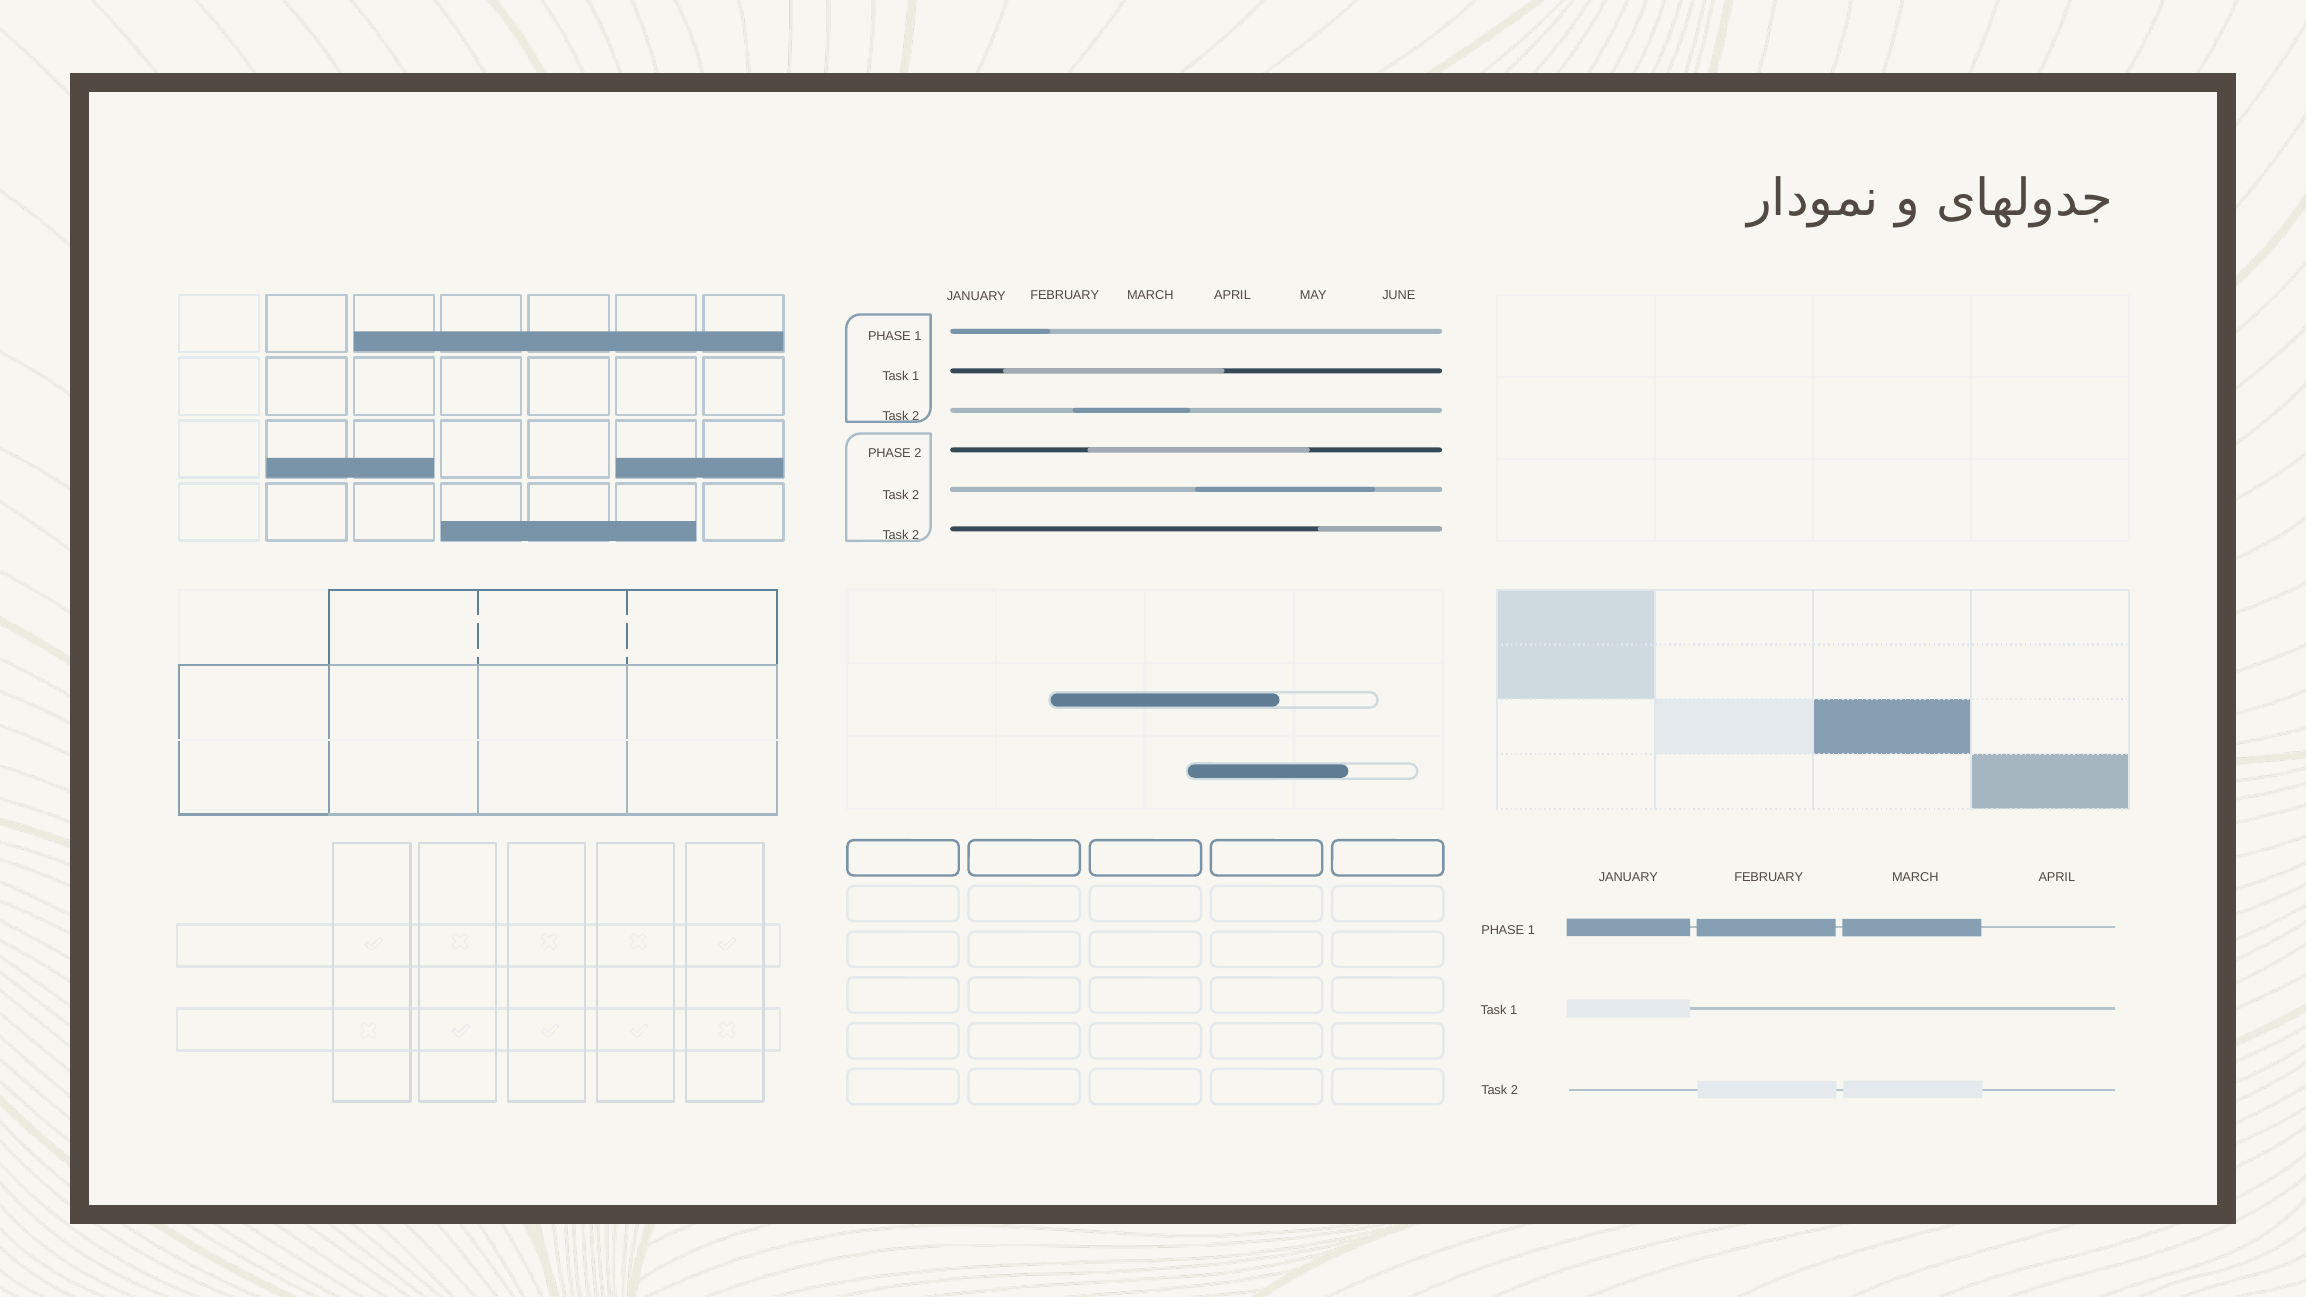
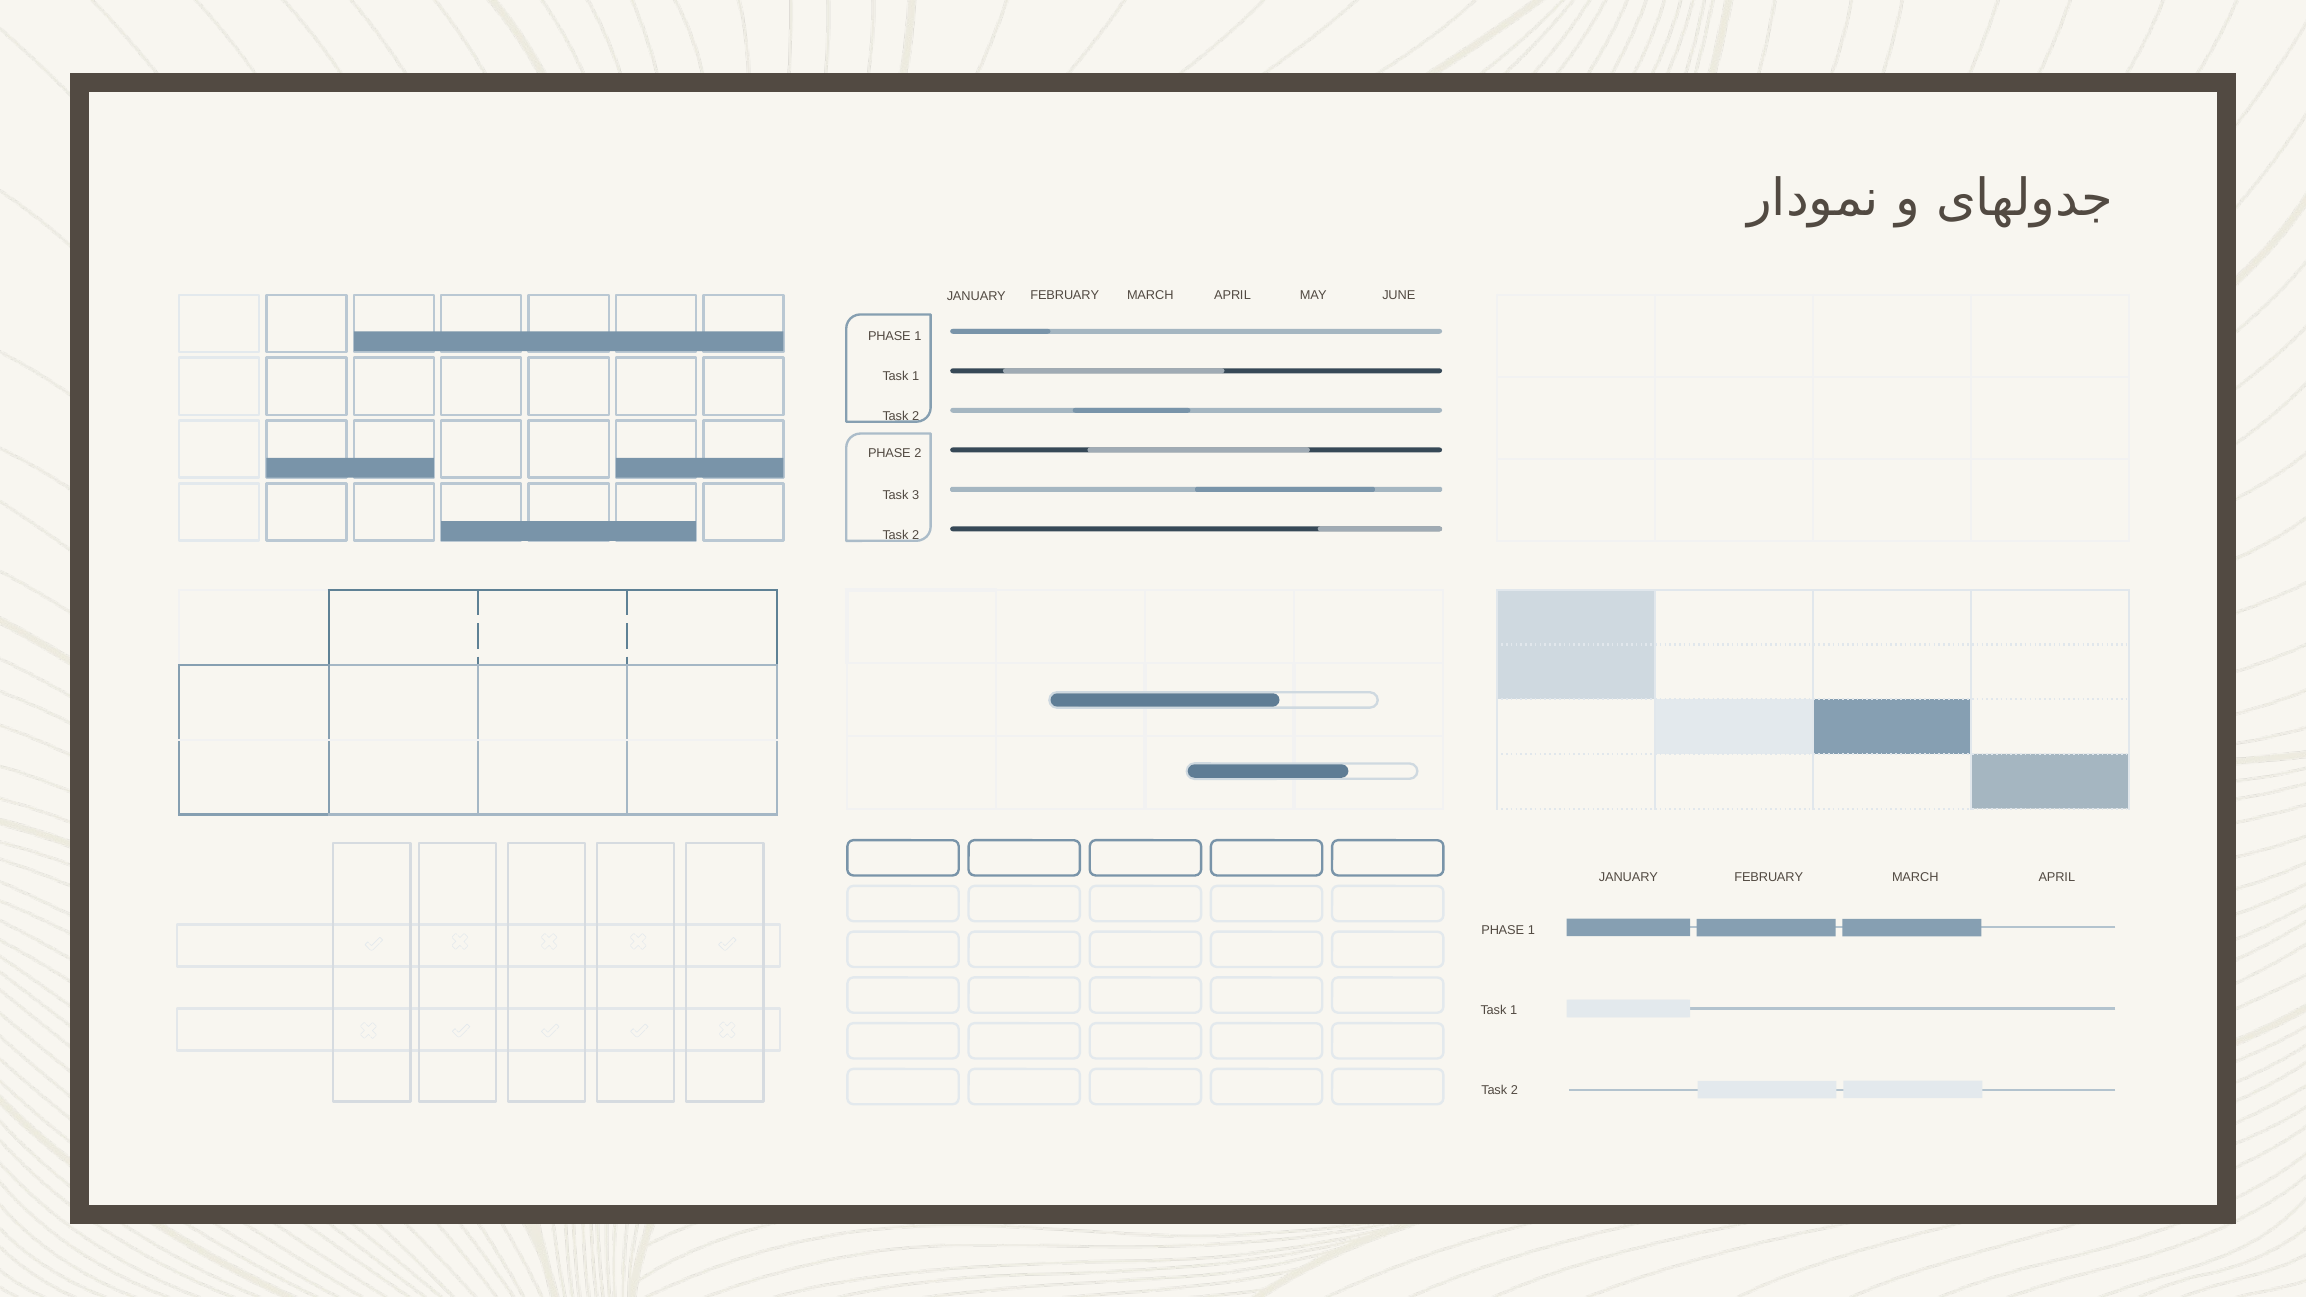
2: 2 -> 3 (916, 495)
